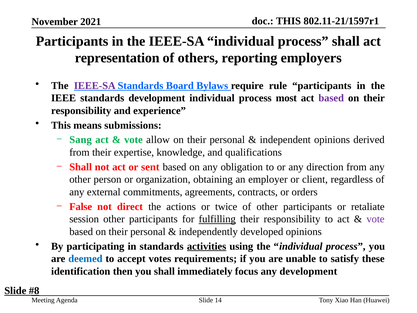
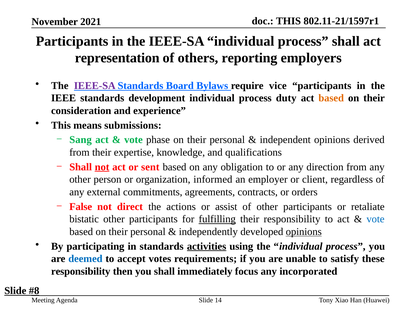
rule: rule -> vice (278, 86)
most: most -> duty (286, 98)
based colour: purple -> orange (331, 98)
responsibility: responsibility -> consideration (81, 111)
allow: allow -> phase (158, 140)
not underline: none -> present (102, 167)
obtaining: obtaining -> informed (213, 179)
twice: twice -> assist (226, 206)
session: session -> bistatic (84, 219)
vote colour: purple -> blue (375, 219)
opinions underline: none -> present (304, 231)
identification: identification -> responsibility (81, 271)
any development: development -> incorporated (308, 271)
